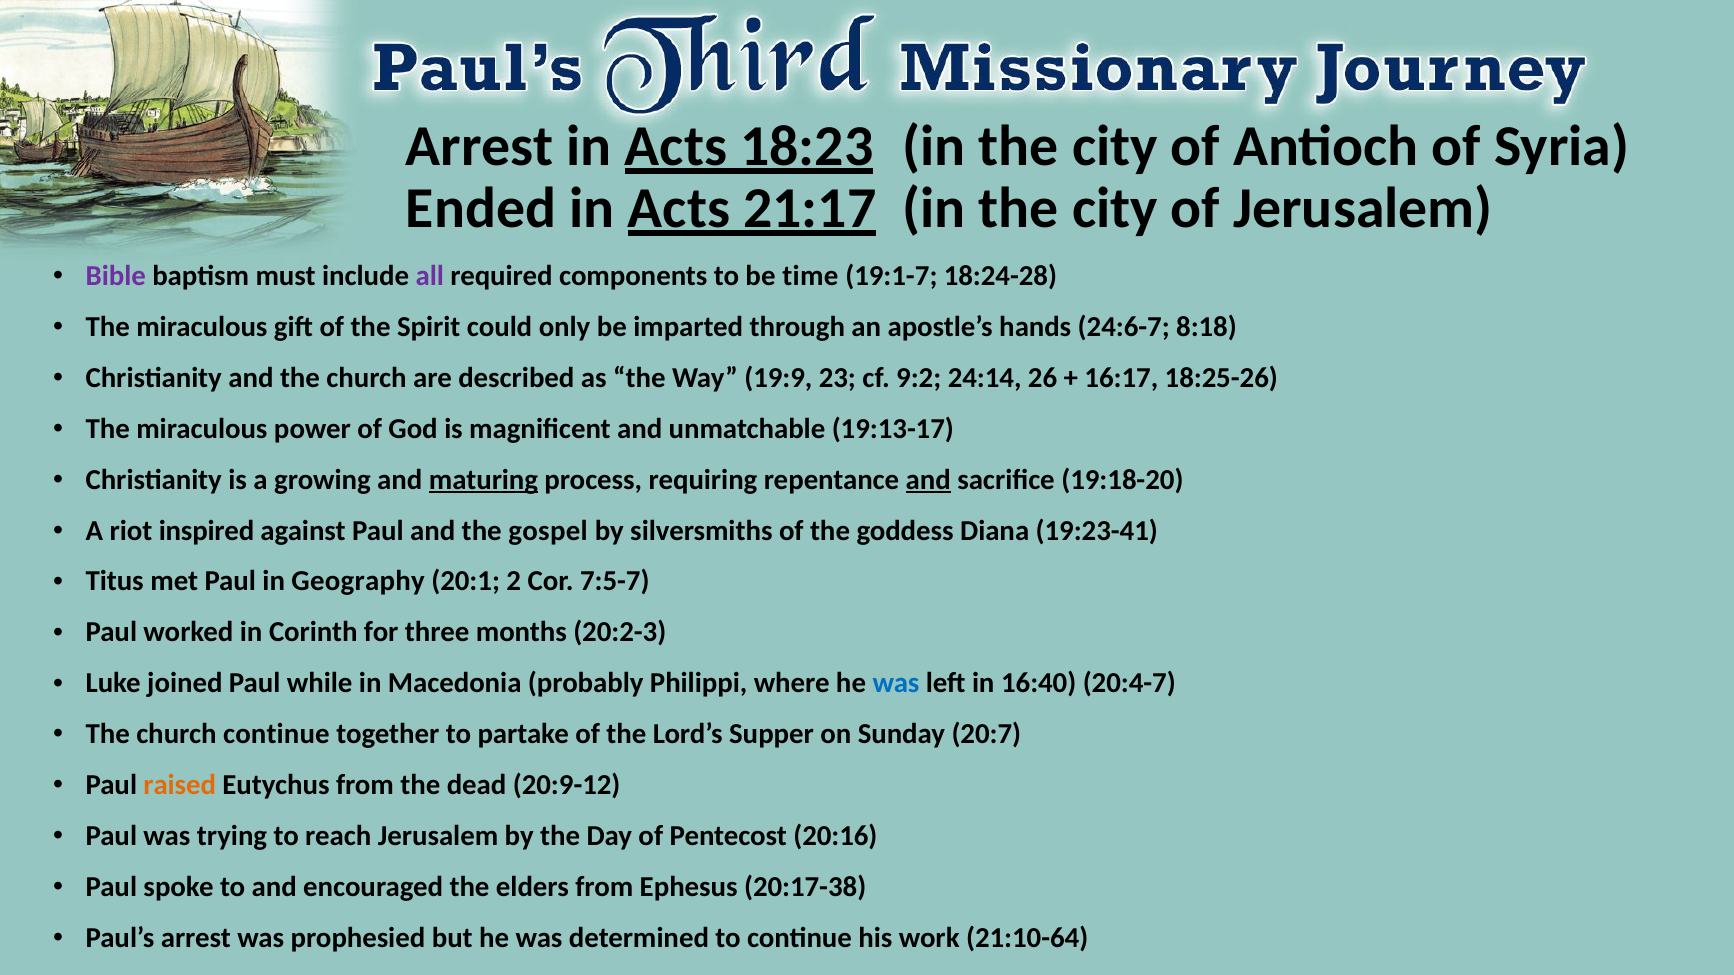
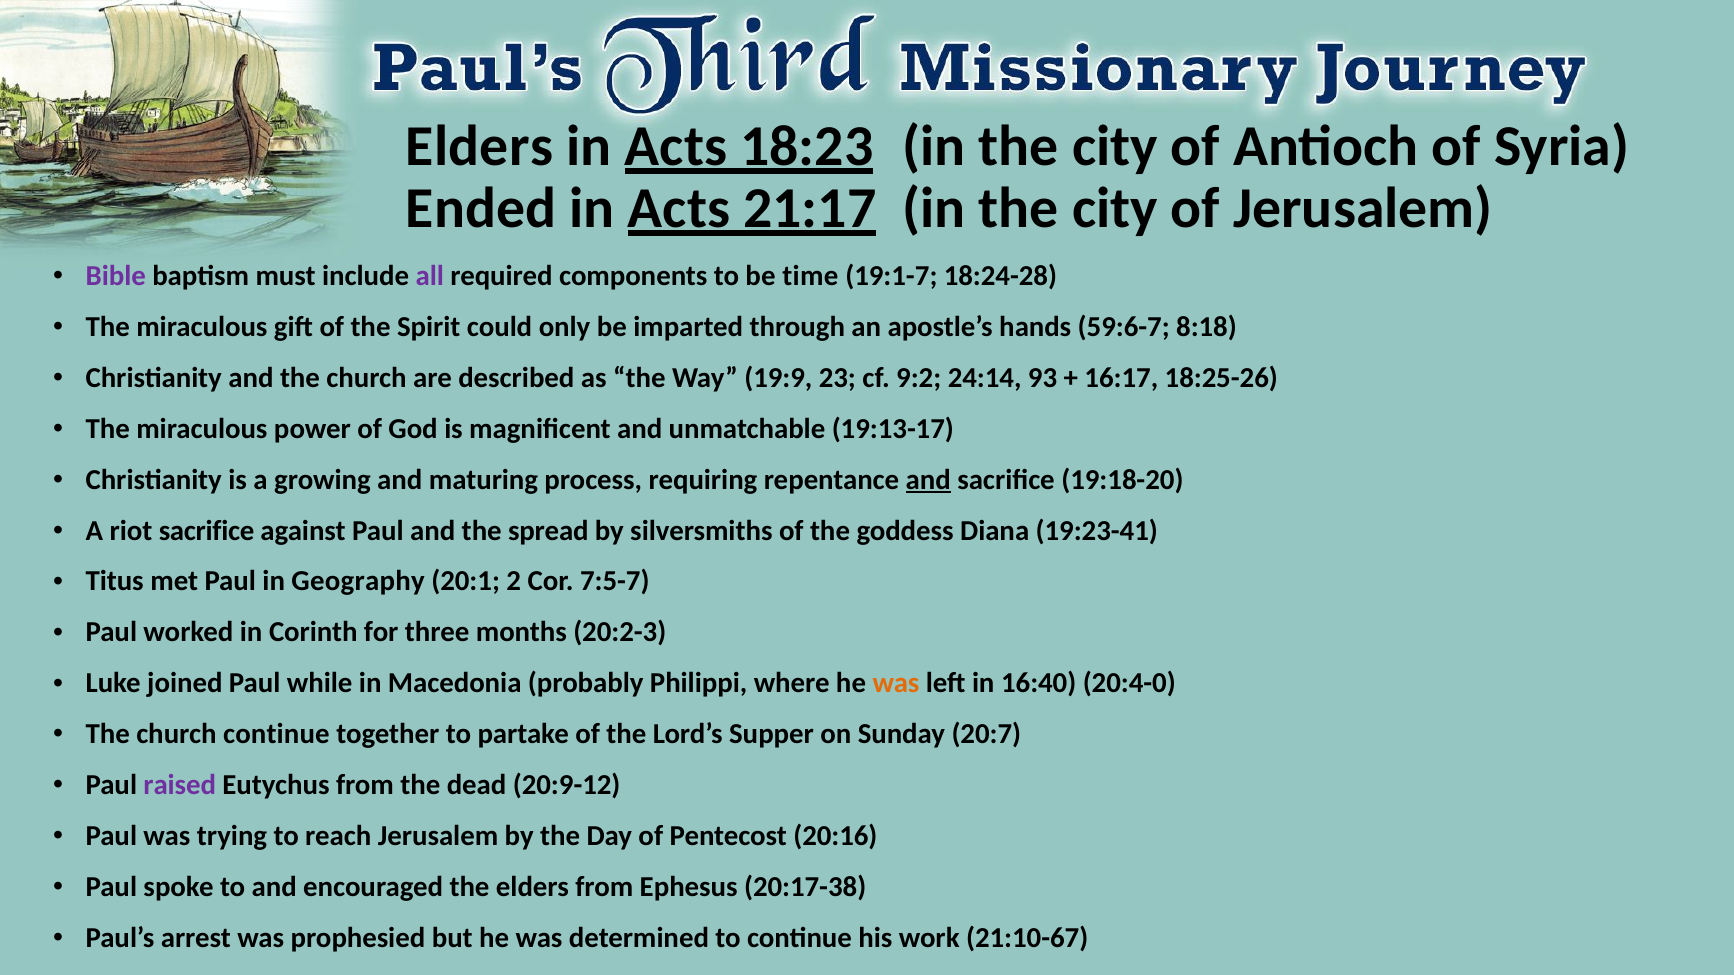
Arrest: Arrest -> Elders (480, 146)
24:6-7: 24:6-7 -> 59:6-7 (1124, 327)
26: 26 -> 93 (1043, 378)
maturing underline: present -> none (483, 480)
riot inspired: inspired -> sacrifice (207, 531)
gospel: gospel -> spread (548, 531)
was colour: blue -> orange (896, 684)
20:4-7: 20:4-7 -> 20:4-0 (1129, 684)
raised colour: orange -> purple (180, 786)
21:10-64: 21:10-64 -> 21:10-67 (1027, 939)
